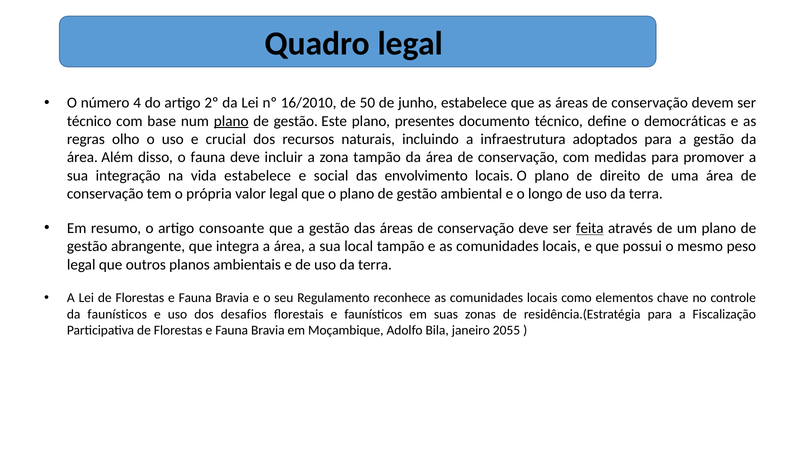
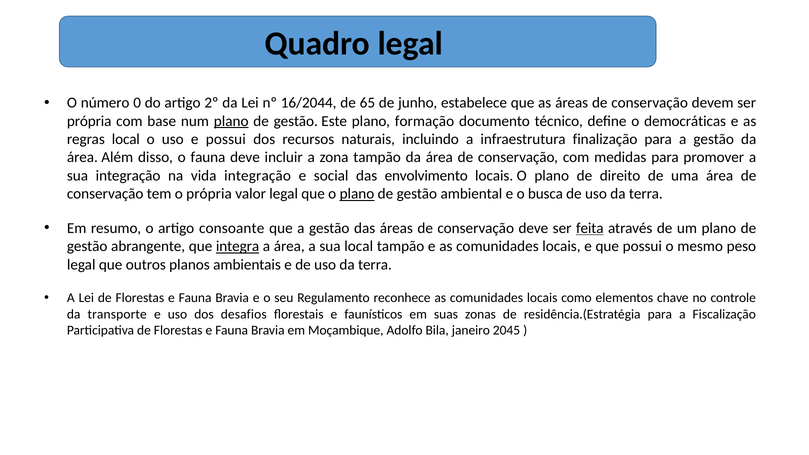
4: 4 -> 0 (137, 103)
16/2010: 16/2010 -> 16/2044 (309, 103)
50: 50 -> 65 (367, 103)
técnico: técnico -> própria (89, 121)
presentes: presentes -> formação (425, 121)
regras olho: olho -> local (126, 139)
e crucial: crucial -> possui (226, 139)
adoptados: adoptados -> finalização (605, 139)
vida estabelece: estabelece -> integração (258, 176)
plano underline: none -> present (357, 194)
longo: longo -> busca (545, 194)
integra underline: none -> present (238, 246)
da faunísticos: faunísticos -> transporte (117, 314)
2055: 2055 -> 2045 (506, 330)
